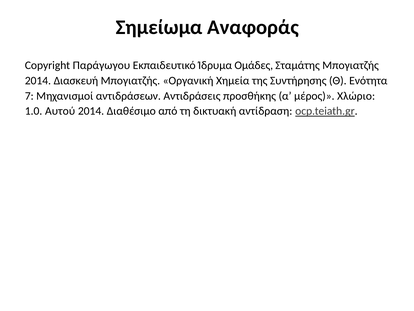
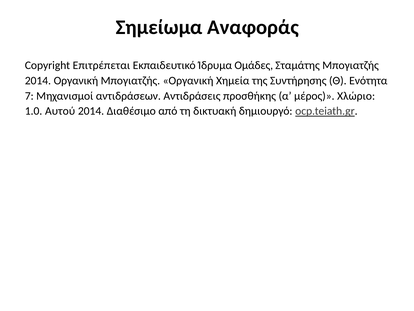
Παράγωγου: Παράγωγου -> Επιτρέπεται (101, 65)
2014 Διασκευή: Διασκευή -> Οργανική (76, 81)
αντίδραση: αντίδραση -> δημιουργό (266, 111)
